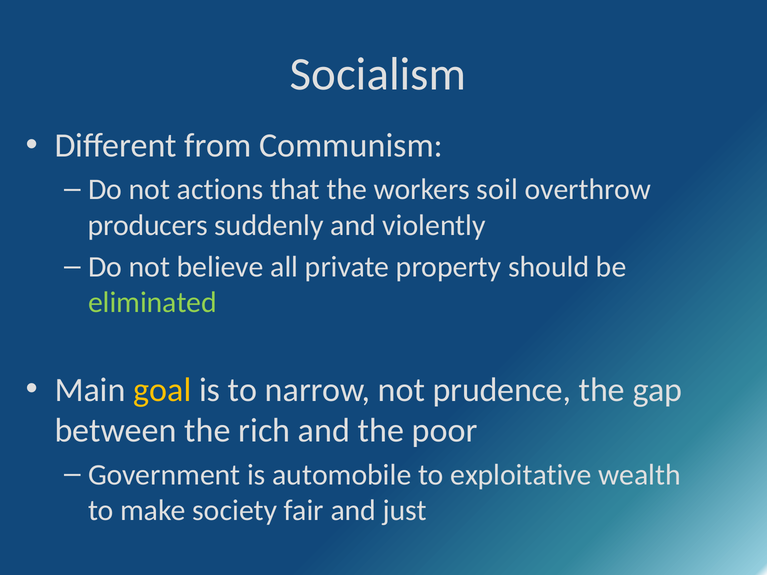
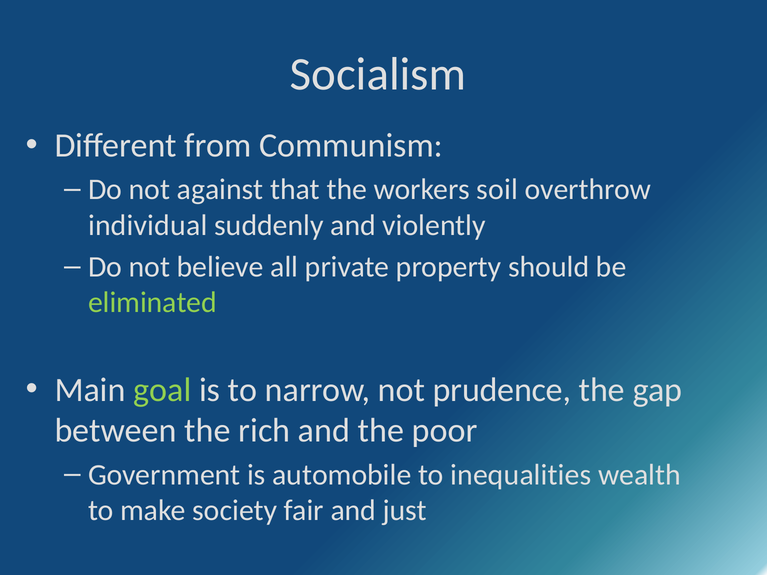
actions: actions -> against (220, 190)
producers: producers -> individual (148, 225)
goal colour: yellow -> light green (162, 390)
exploitative: exploitative -> inequalities (521, 475)
